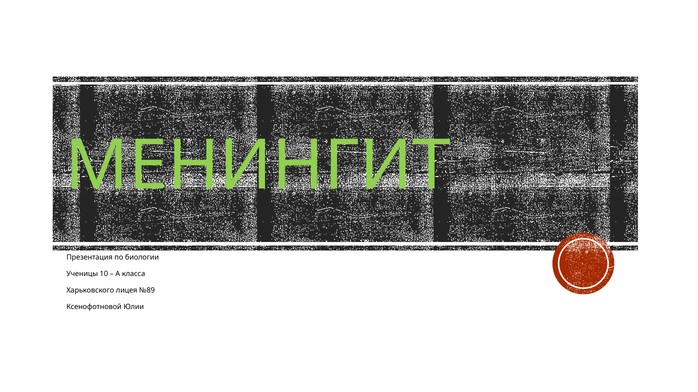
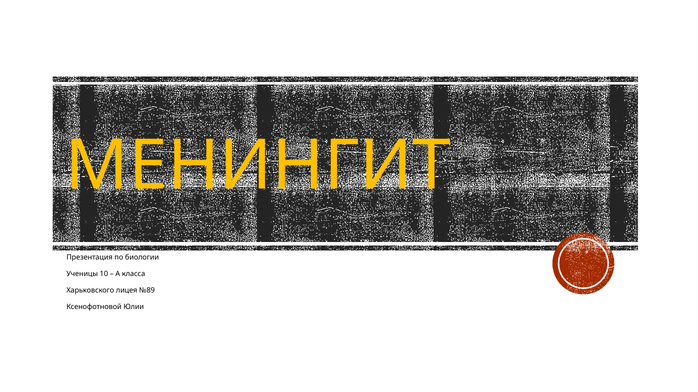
МЕНИНГИТ colour: light green -> yellow (258, 166)
